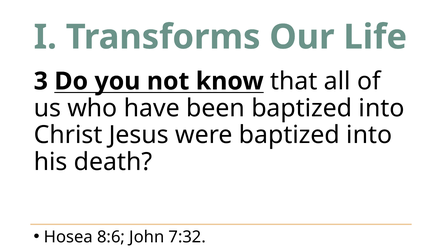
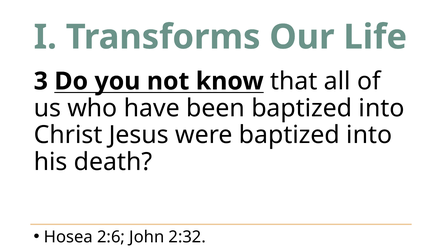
8:6: 8:6 -> 2:6 (111, 237)
7:32: 7:32 -> 2:32 (187, 237)
